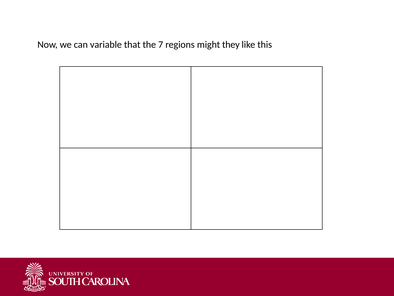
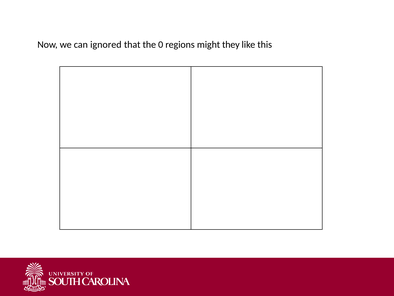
variable: variable -> ignored (106, 45)
7: 7 -> 0 (161, 45)
